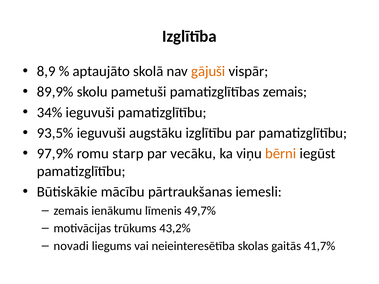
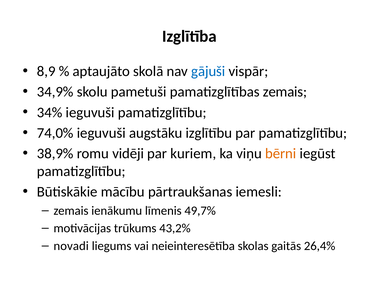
gājuši colour: orange -> blue (208, 71)
89,9%: 89,9% -> 34,9% (55, 92)
93,5%: 93,5% -> 74,0% (55, 133)
97,9%: 97,9% -> 38,9% (55, 154)
starp: starp -> vidēji (128, 154)
vecāku: vecāku -> kuriem (193, 154)
41,7%: 41,7% -> 26,4% (320, 246)
